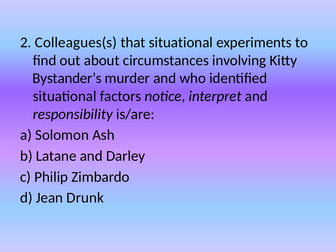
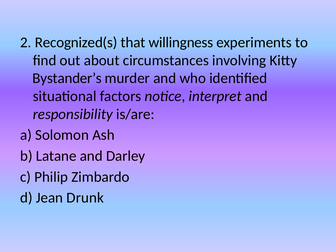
Colleagues(s: Colleagues(s -> Recognized(s (76, 42)
that situational: situational -> willingness (181, 42)
